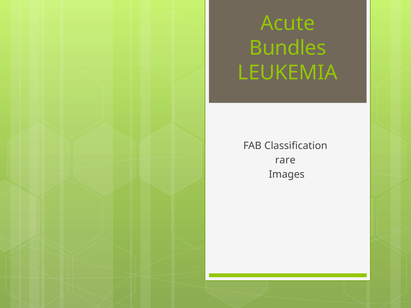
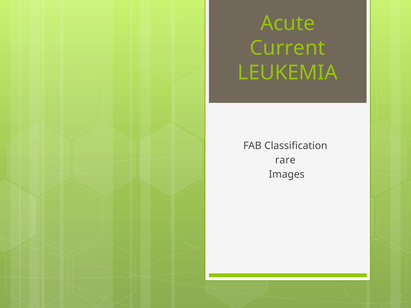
Bundles: Bundles -> Current (288, 48)
